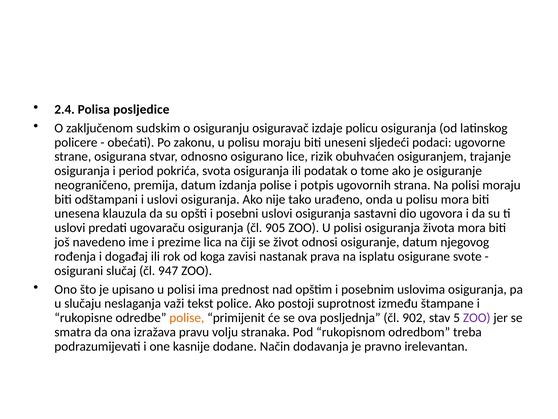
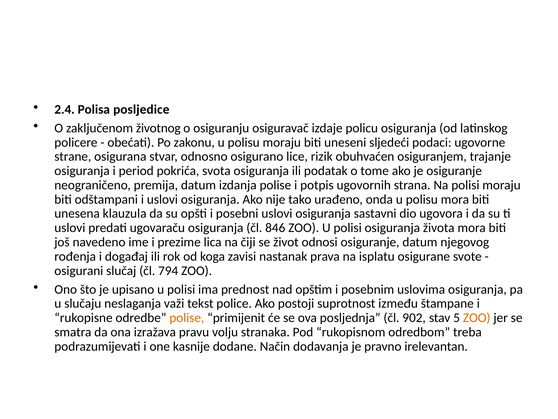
sudskim: sudskim -> životnog (158, 128)
905: 905 -> 846 (275, 228)
947: 947 -> 794 (168, 270)
ZOO colour: purple -> orange (477, 317)
